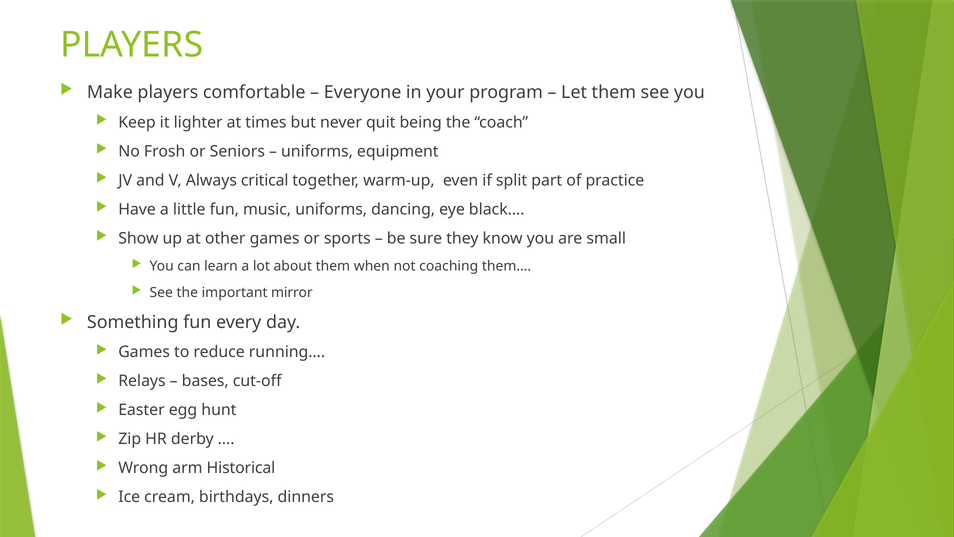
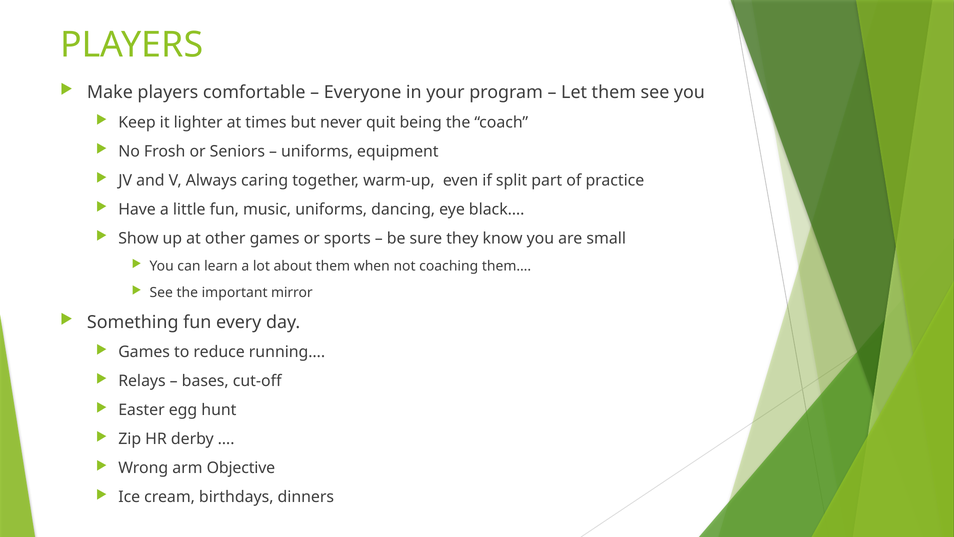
critical: critical -> caring (265, 180)
Historical: Historical -> Objective (241, 468)
